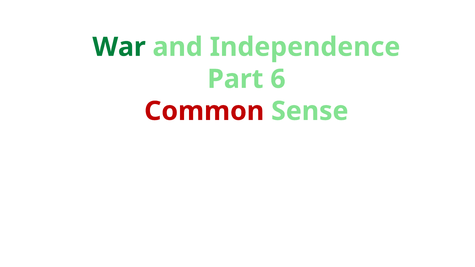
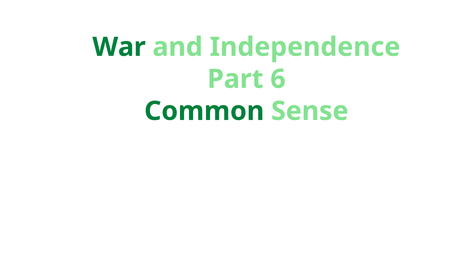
Common colour: red -> green (204, 111)
